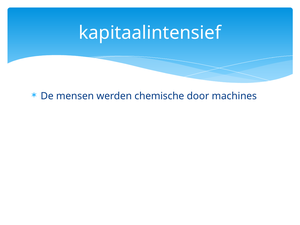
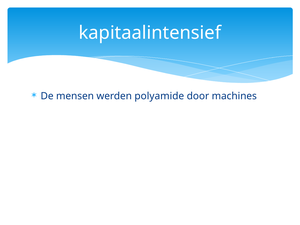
chemische: chemische -> polyamide (159, 96)
